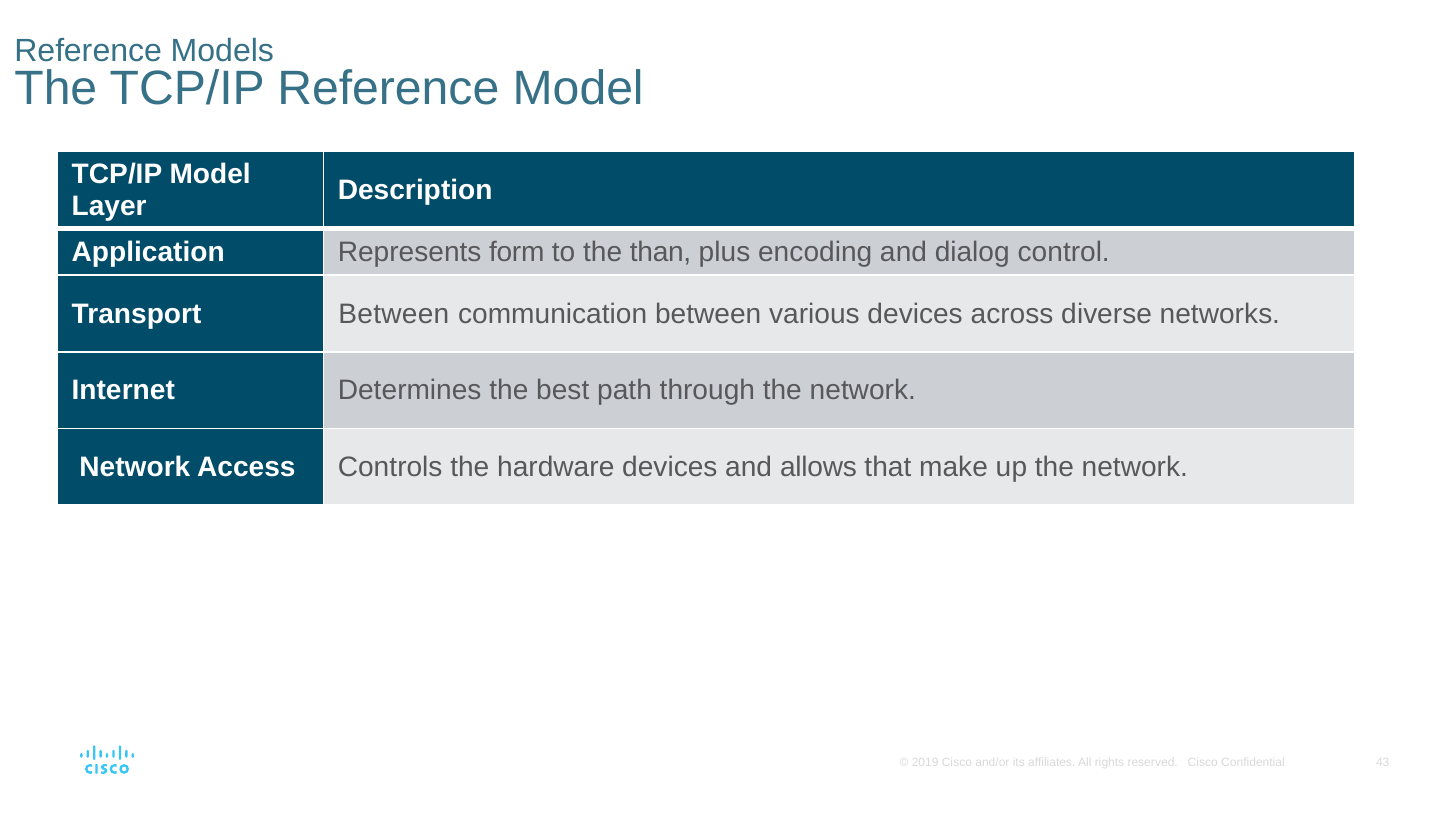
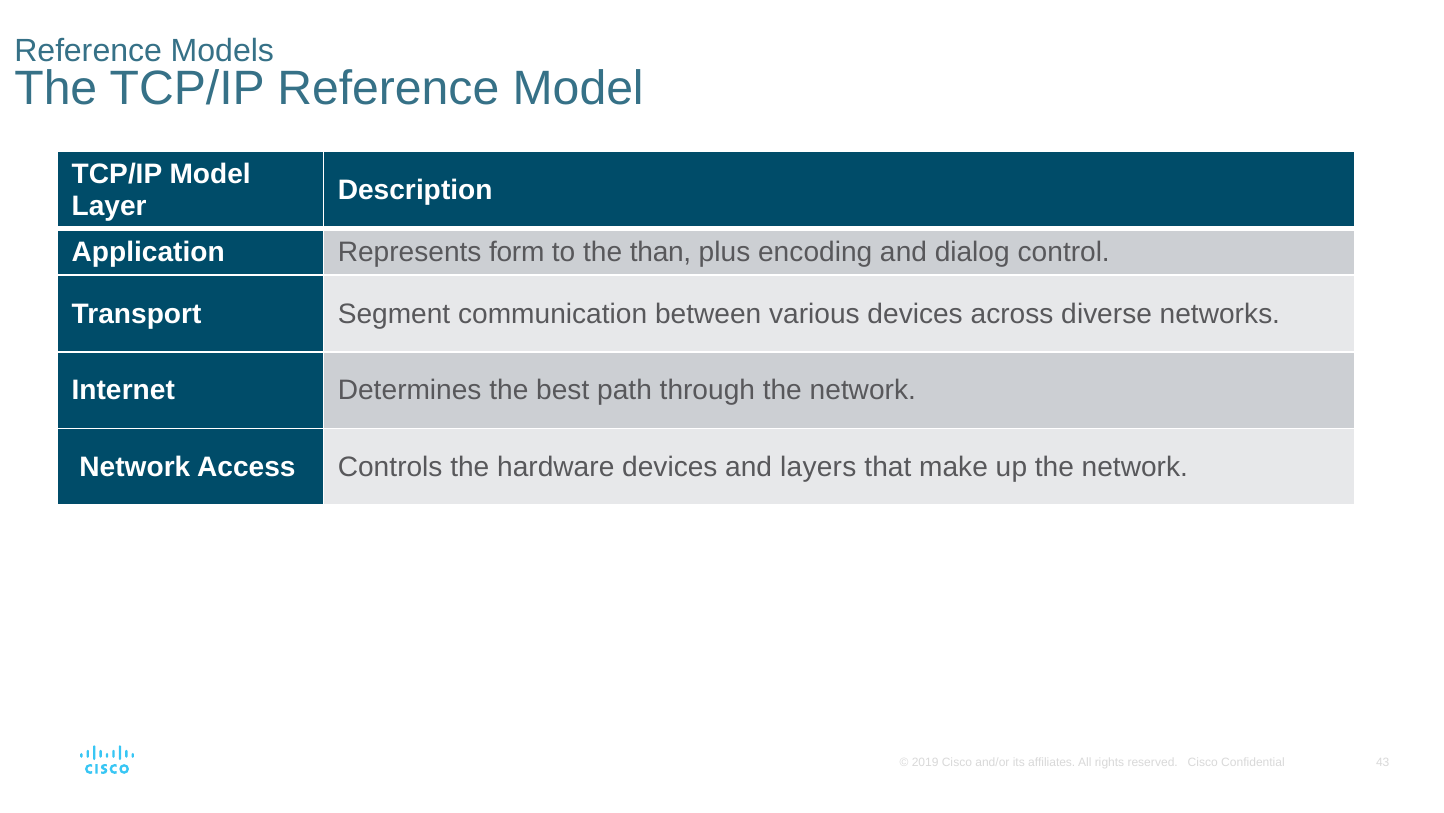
Transport Between: Between -> Segment (394, 314)
allows: allows -> layers (818, 467)
